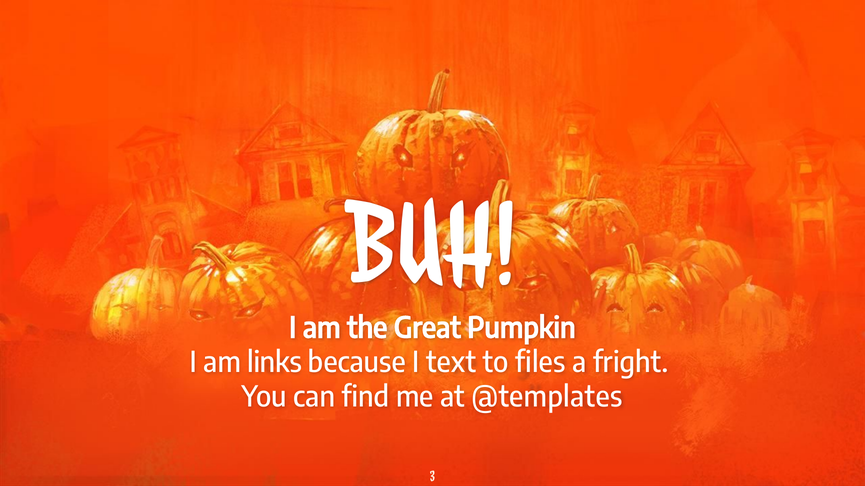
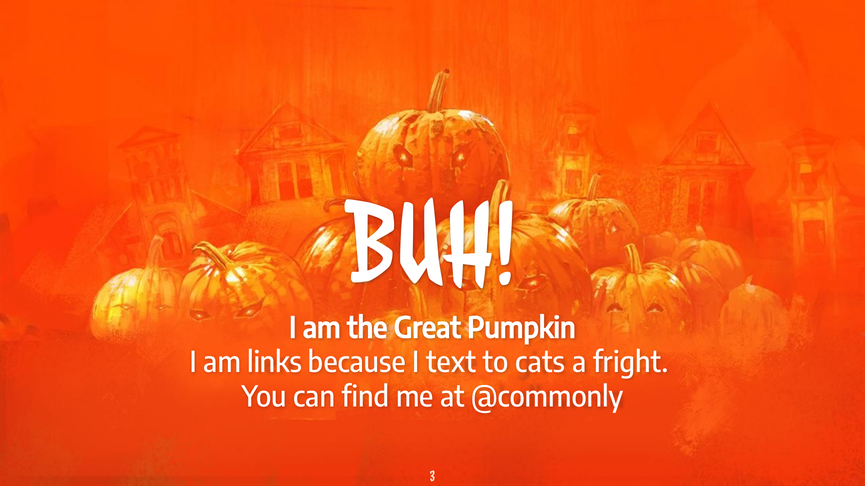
files: files -> cats (540, 363)
@templates: @templates -> @commonly (547, 398)
